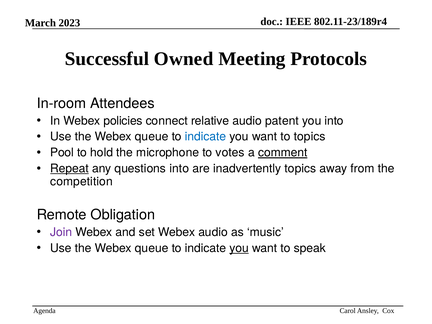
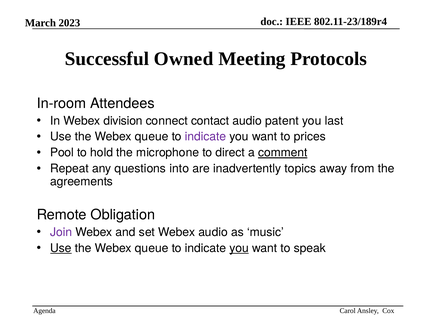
policies: policies -> division (123, 121)
relative: relative -> contact (210, 121)
you into: into -> last (334, 121)
indicate colour: blue -> purple (206, 137)
to topics: topics -> prices (310, 137)
votes: votes -> direct (230, 153)
Repeat underline: present -> none (70, 169)
competition: competition -> agreements (82, 182)
Use underline: none -> present (61, 248)
